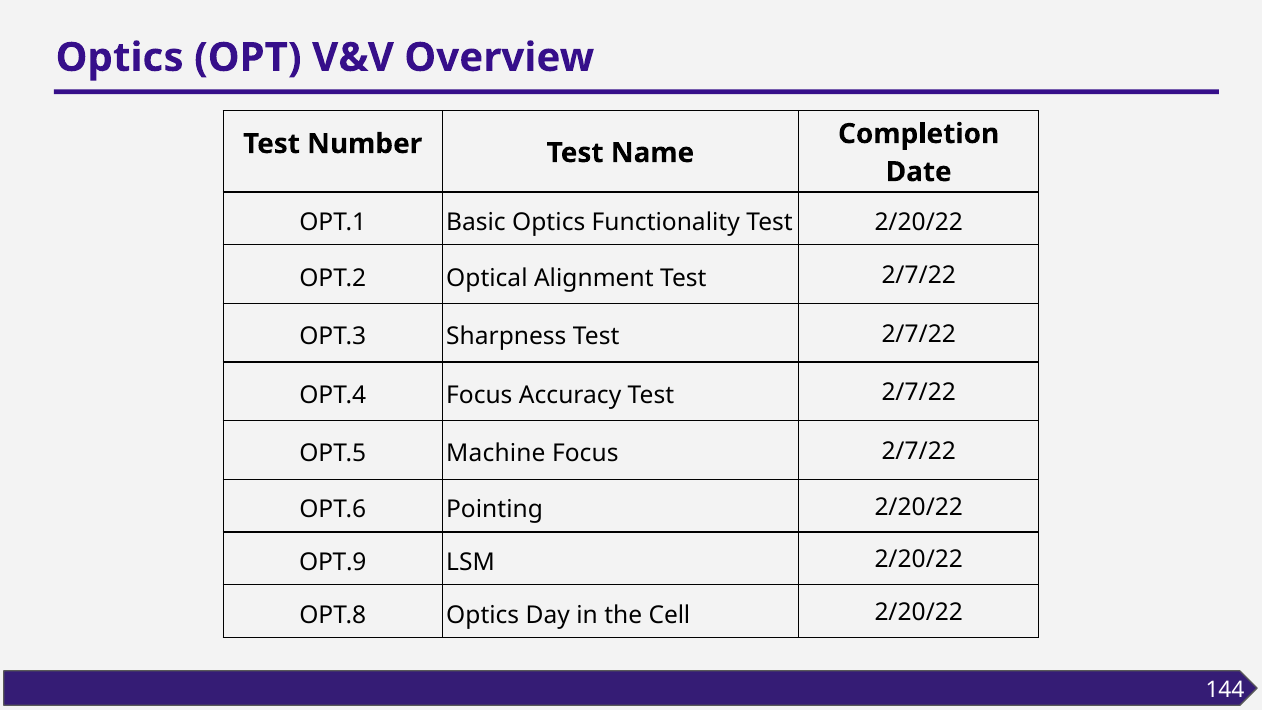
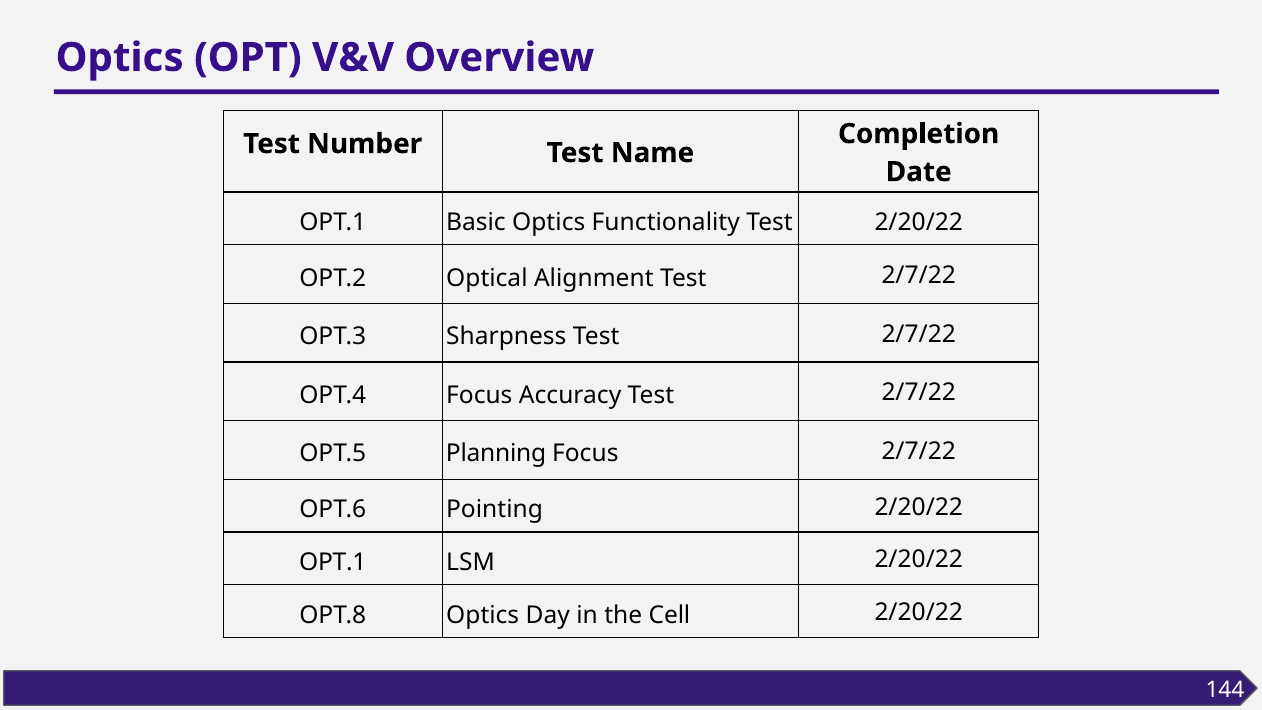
Machine: Machine -> Planning (496, 454)
OPT.9: OPT.9 -> OPT.1 (333, 562)
